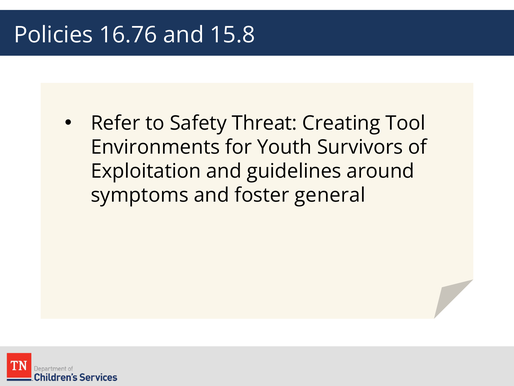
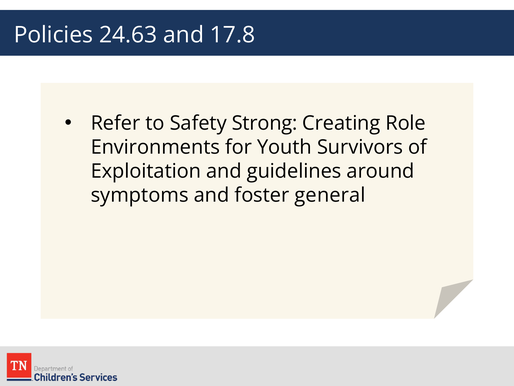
16.76: 16.76 -> 24.63 (128, 35)
15.8: 15.8 -> 17.8 (232, 35)
Threat: Threat -> Strong (265, 123)
Tool: Tool -> Role (406, 123)
